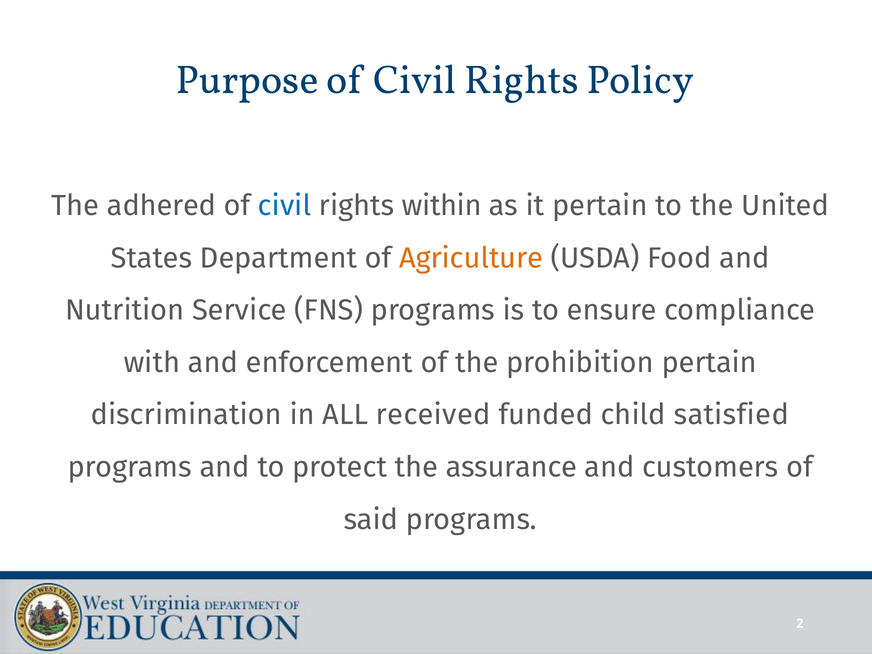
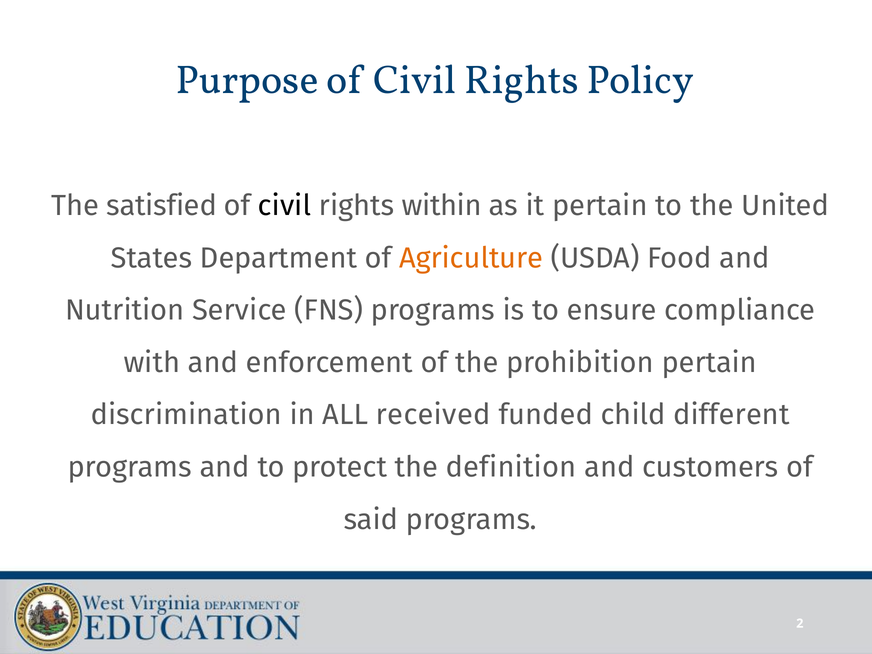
adhered: adhered -> satisfied (162, 206)
civil colour: blue -> black (285, 206)
satisfied: satisfied -> different (731, 415)
assurance: assurance -> definition (511, 467)
